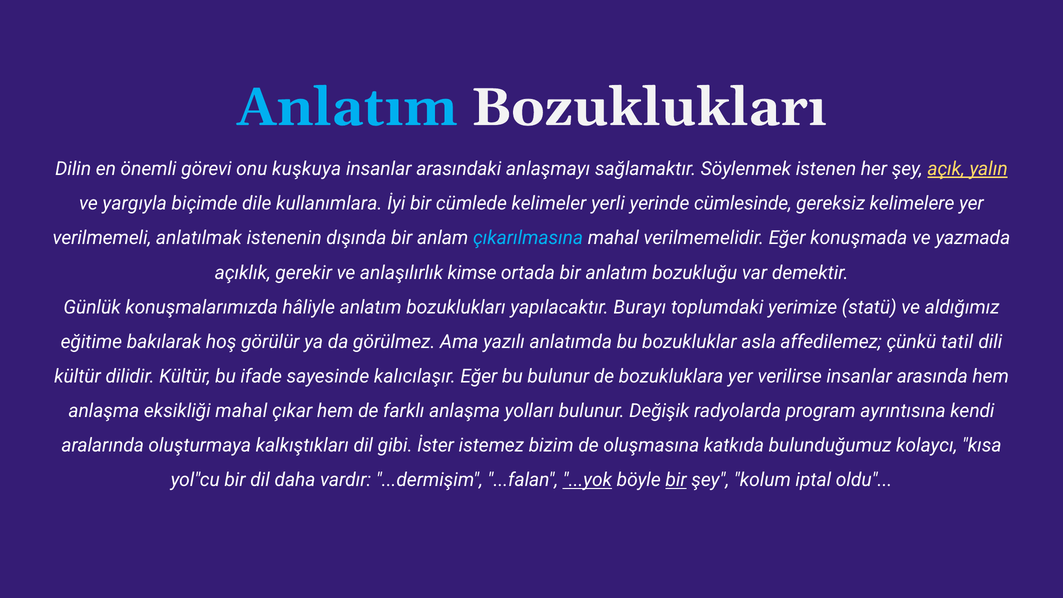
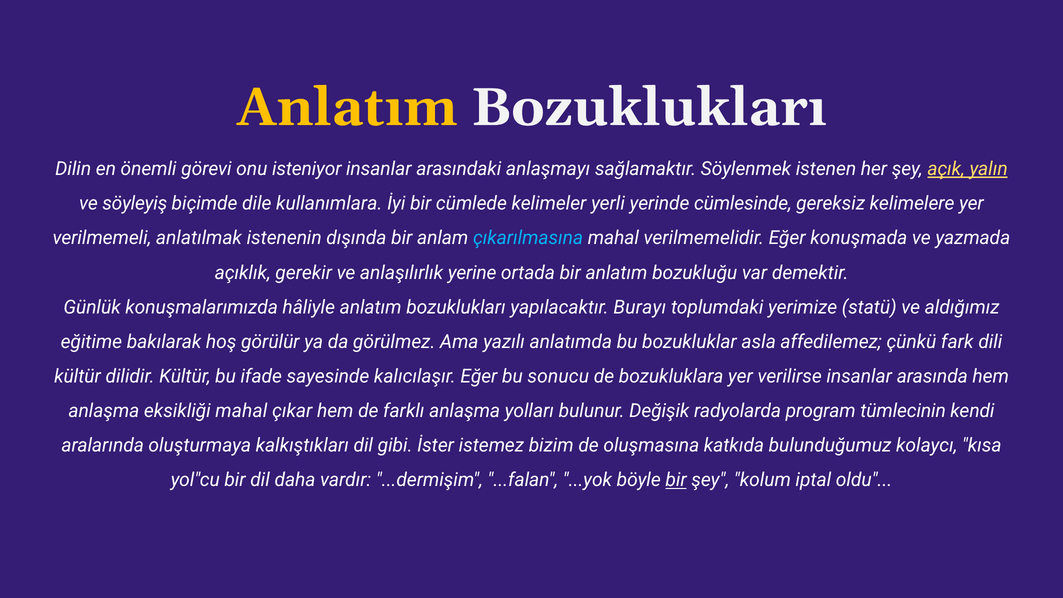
Anlatım colour: light blue -> yellow (347, 108)
kuşkuya: kuşkuya -> isteniyor (307, 169)
yargıyla: yargıyla -> söyleyiş (135, 204)
kimse: kimse -> yerine (472, 273)
tatil: tatil -> fark (957, 342)
bu bulunur: bulunur -> sonucu (558, 376)
ayrıntısına: ayrıntısına -> tümlecinin (903, 411)
...yok underline: present -> none (587, 480)
